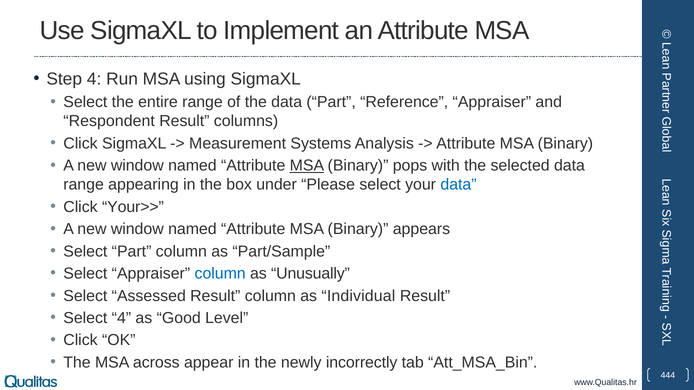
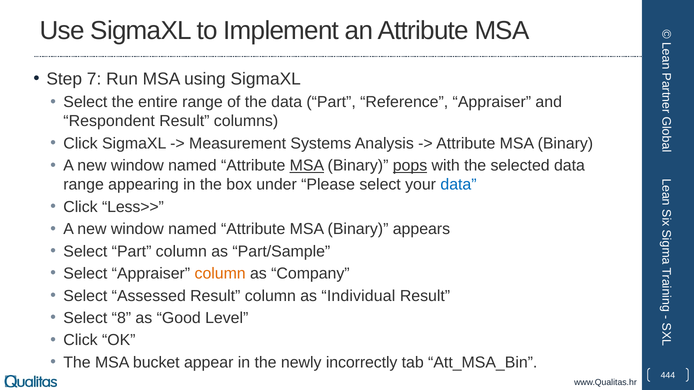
Step 4: 4 -> 7 (94, 79)
pops underline: none -> present (410, 166)
Your>>: Your>> -> Less>> (133, 207)
column colour: blue -> orange (220, 274)
Unusually: Unusually -> Company (310, 274)
Select 4: 4 -> 8 (121, 318)
across: across -> bucket (156, 363)
